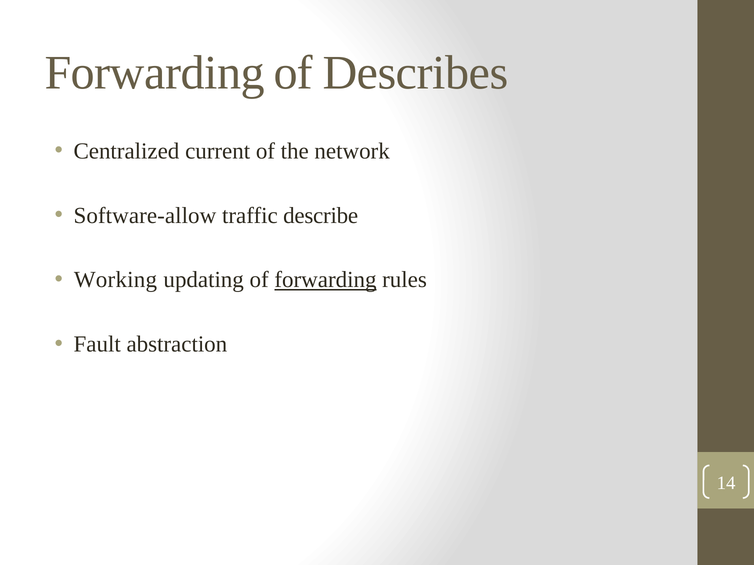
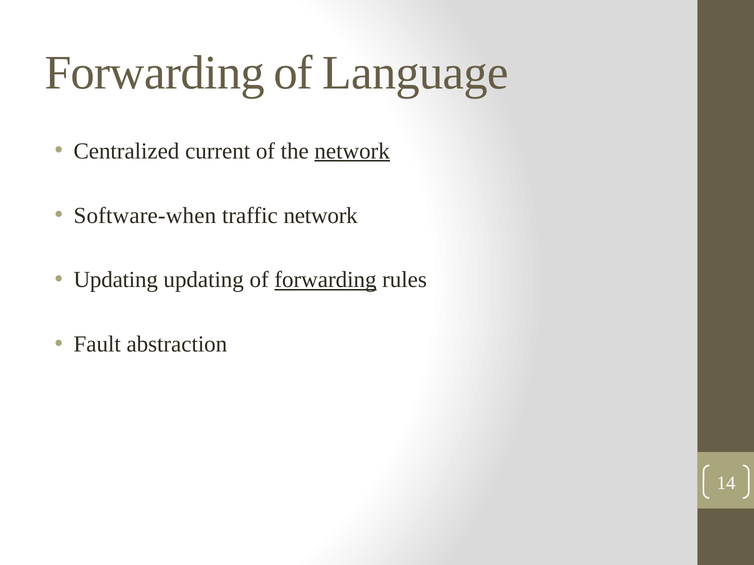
Describes: Describes -> Language (416, 73)
network underline: none -> present (352, 151)
Software-allow: Software-allow -> Software-when (145, 216)
traffic describe: describe -> network (321, 216)
Working: Working -> Updating (116, 280)
